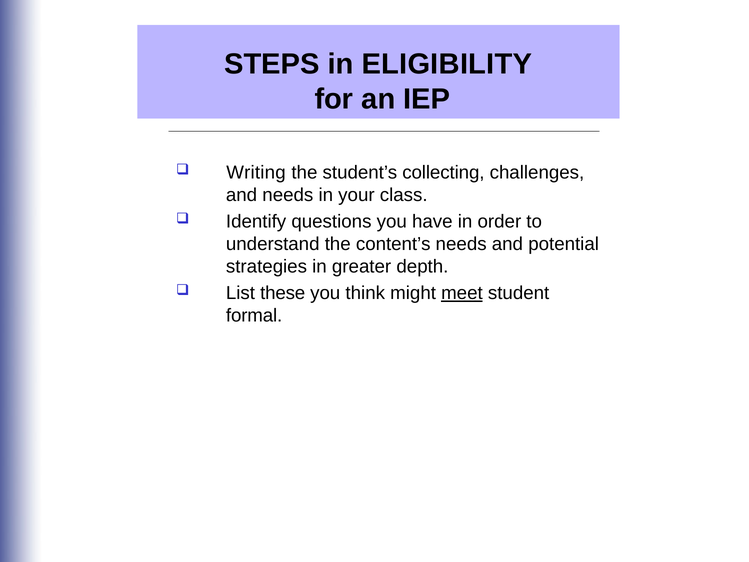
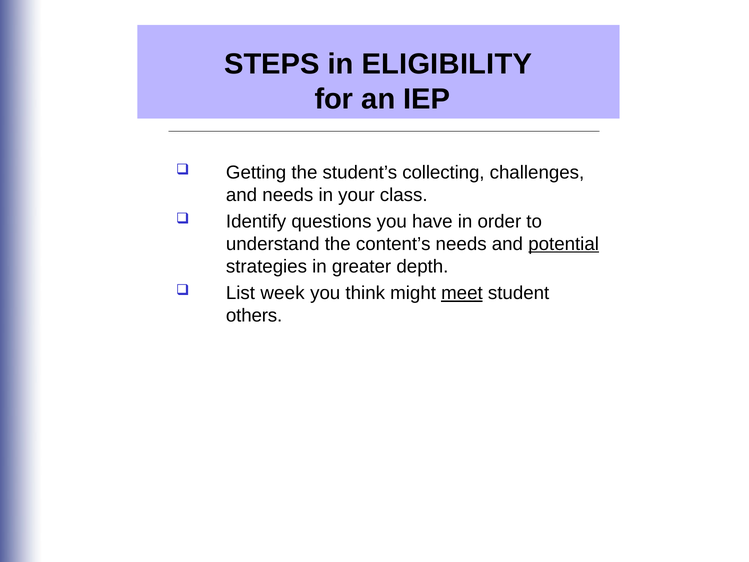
Writing: Writing -> Getting (256, 172)
potential underline: none -> present (564, 244)
these: these -> week (283, 293)
formal: formal -> others (254, 315)
